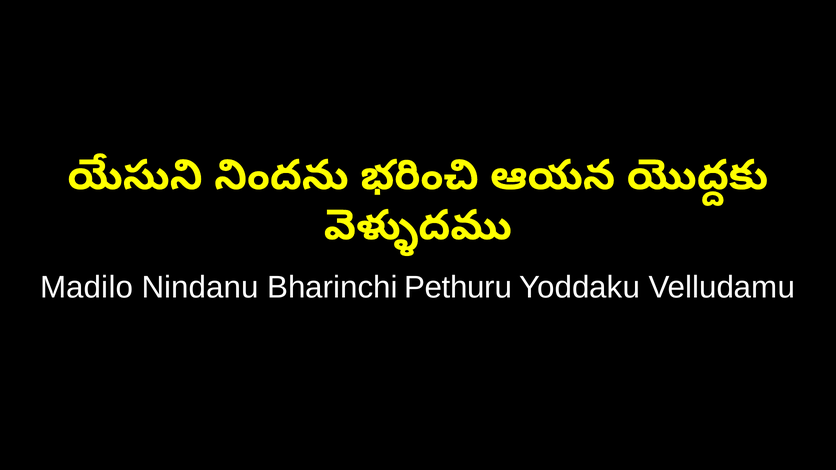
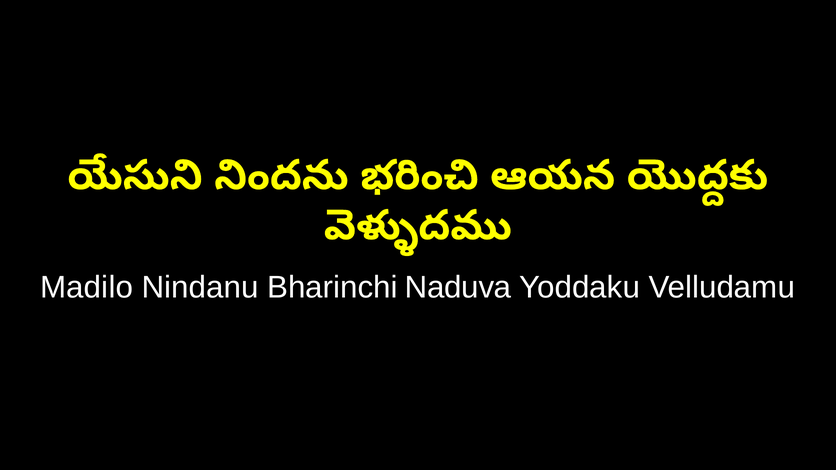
Pethuru: Pethuru -> Naduva (458, 287)
